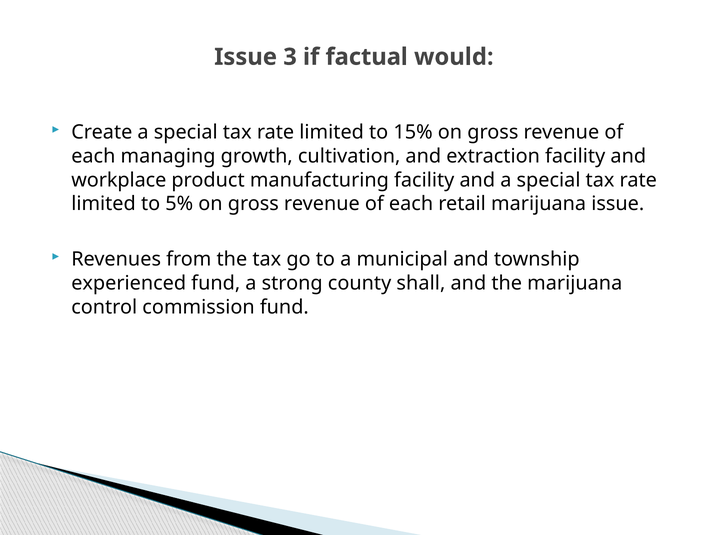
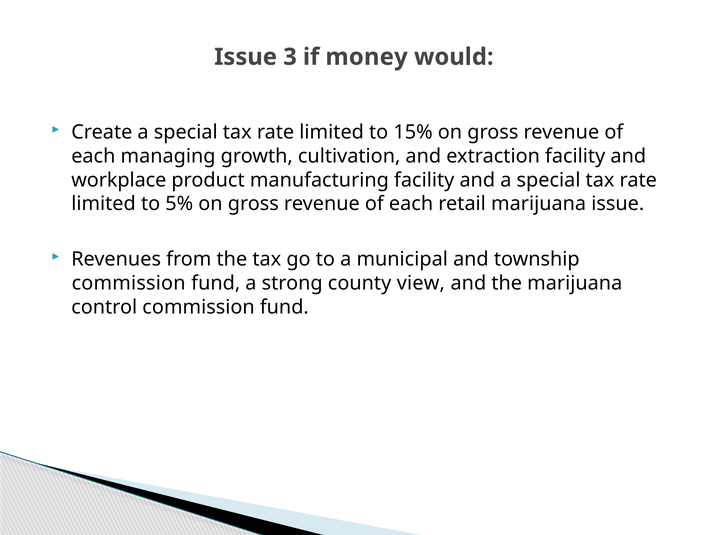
factual: factual -> money (367, 57)
experienced: experienced -> commission (129, 283)
shall: shall -> view (421, 283)
